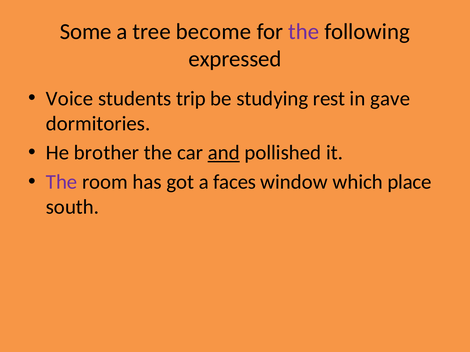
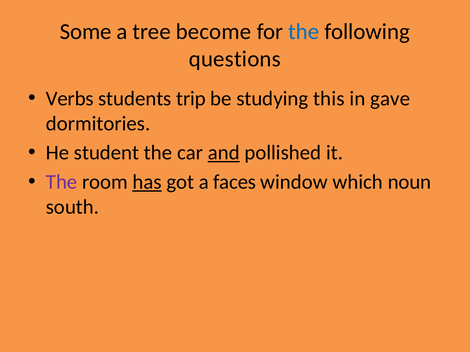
the colour: purple -> blue (304, 32)
expressed: expressed -> questions (235, 59)
Voice: Voice -> Verbs (70, 99)
rest: rest -> this (329, 99)
brother: brother -> student (107, 153)
has underline: none -> present (147, 182)
place: place -> noun (409, 182)
